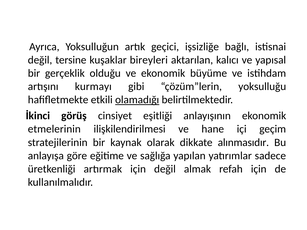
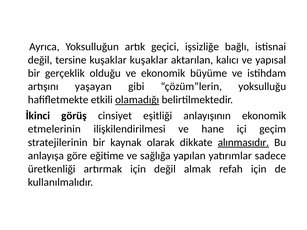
kuşaklar bireyleri: bireyleri -> kuşaklar (149, 60)
kurmayı: kurmayı -> yaşayan (93, 87)
alınmasıdır underline: none -> present (243, 143)
